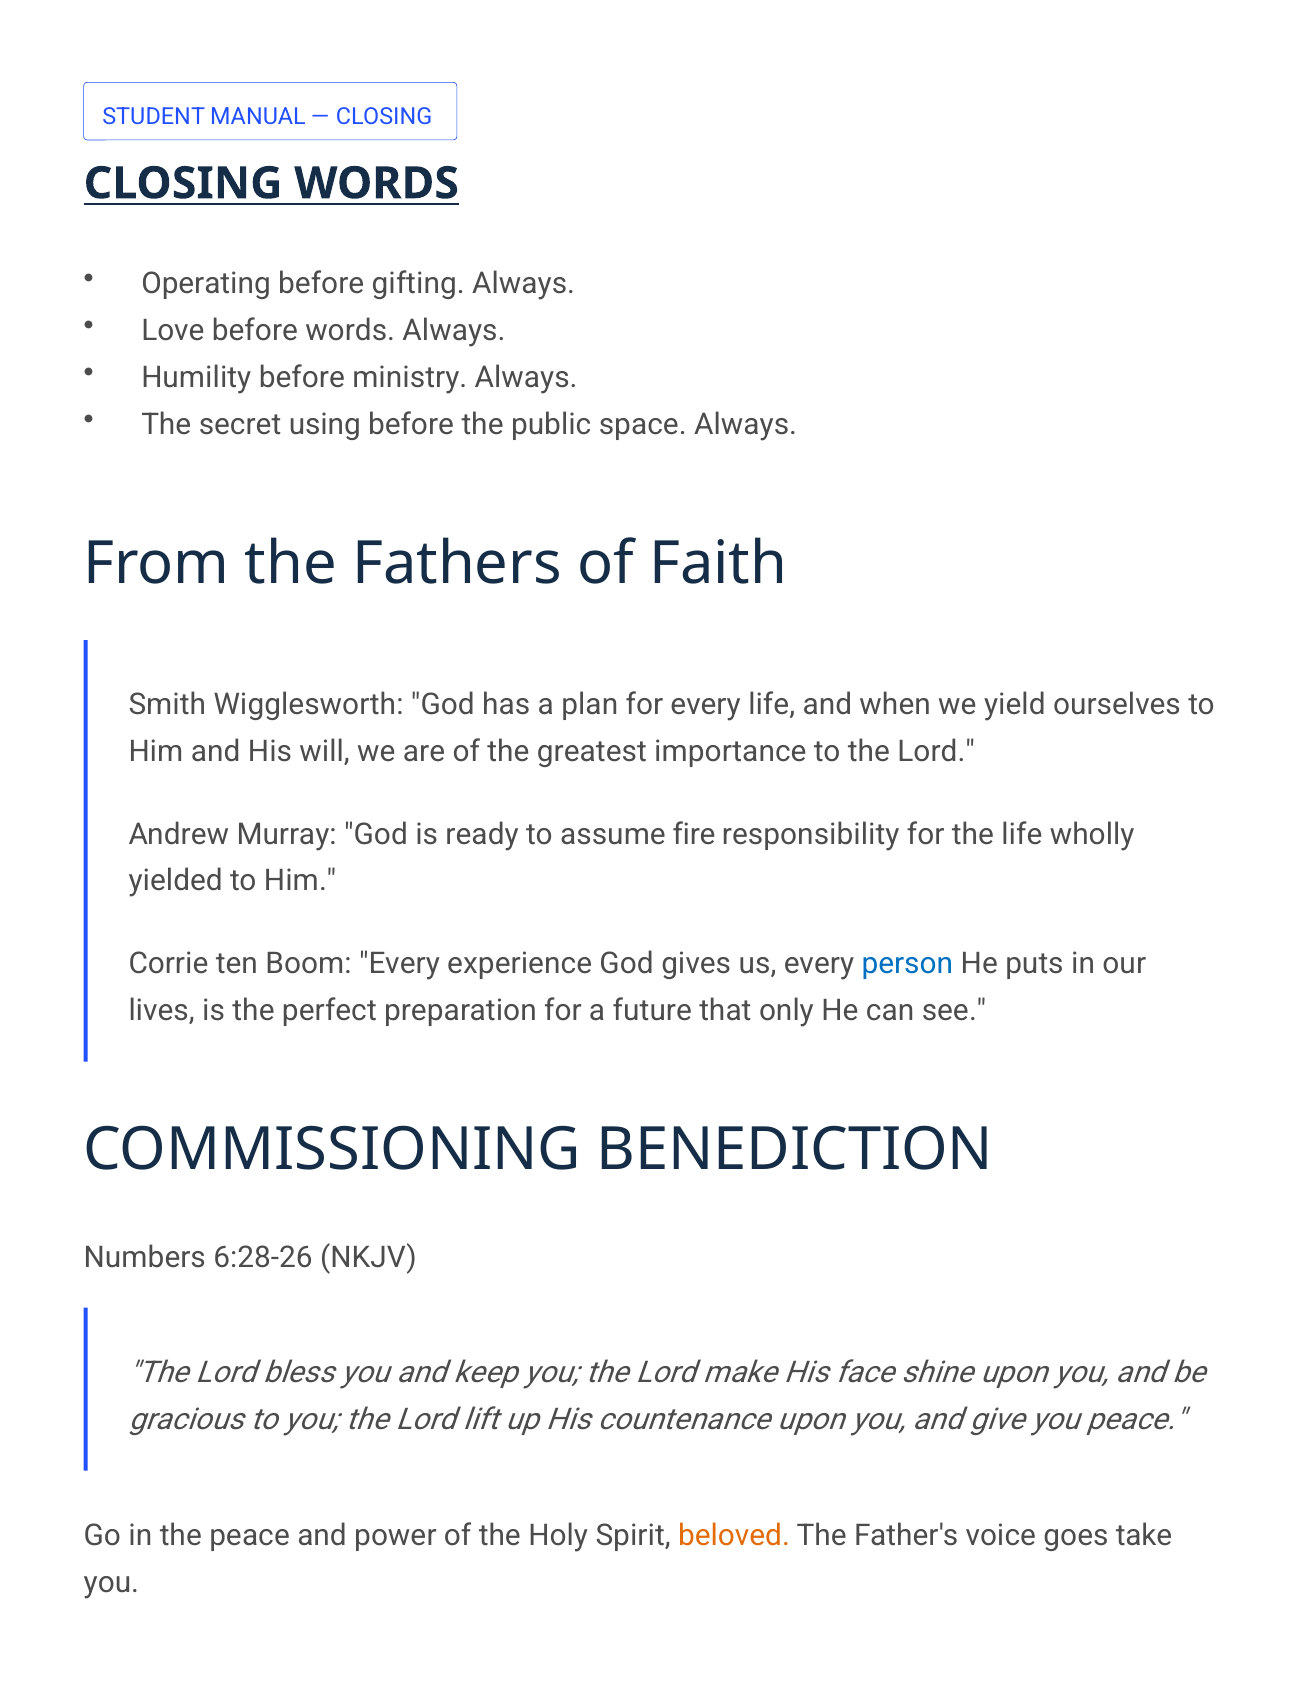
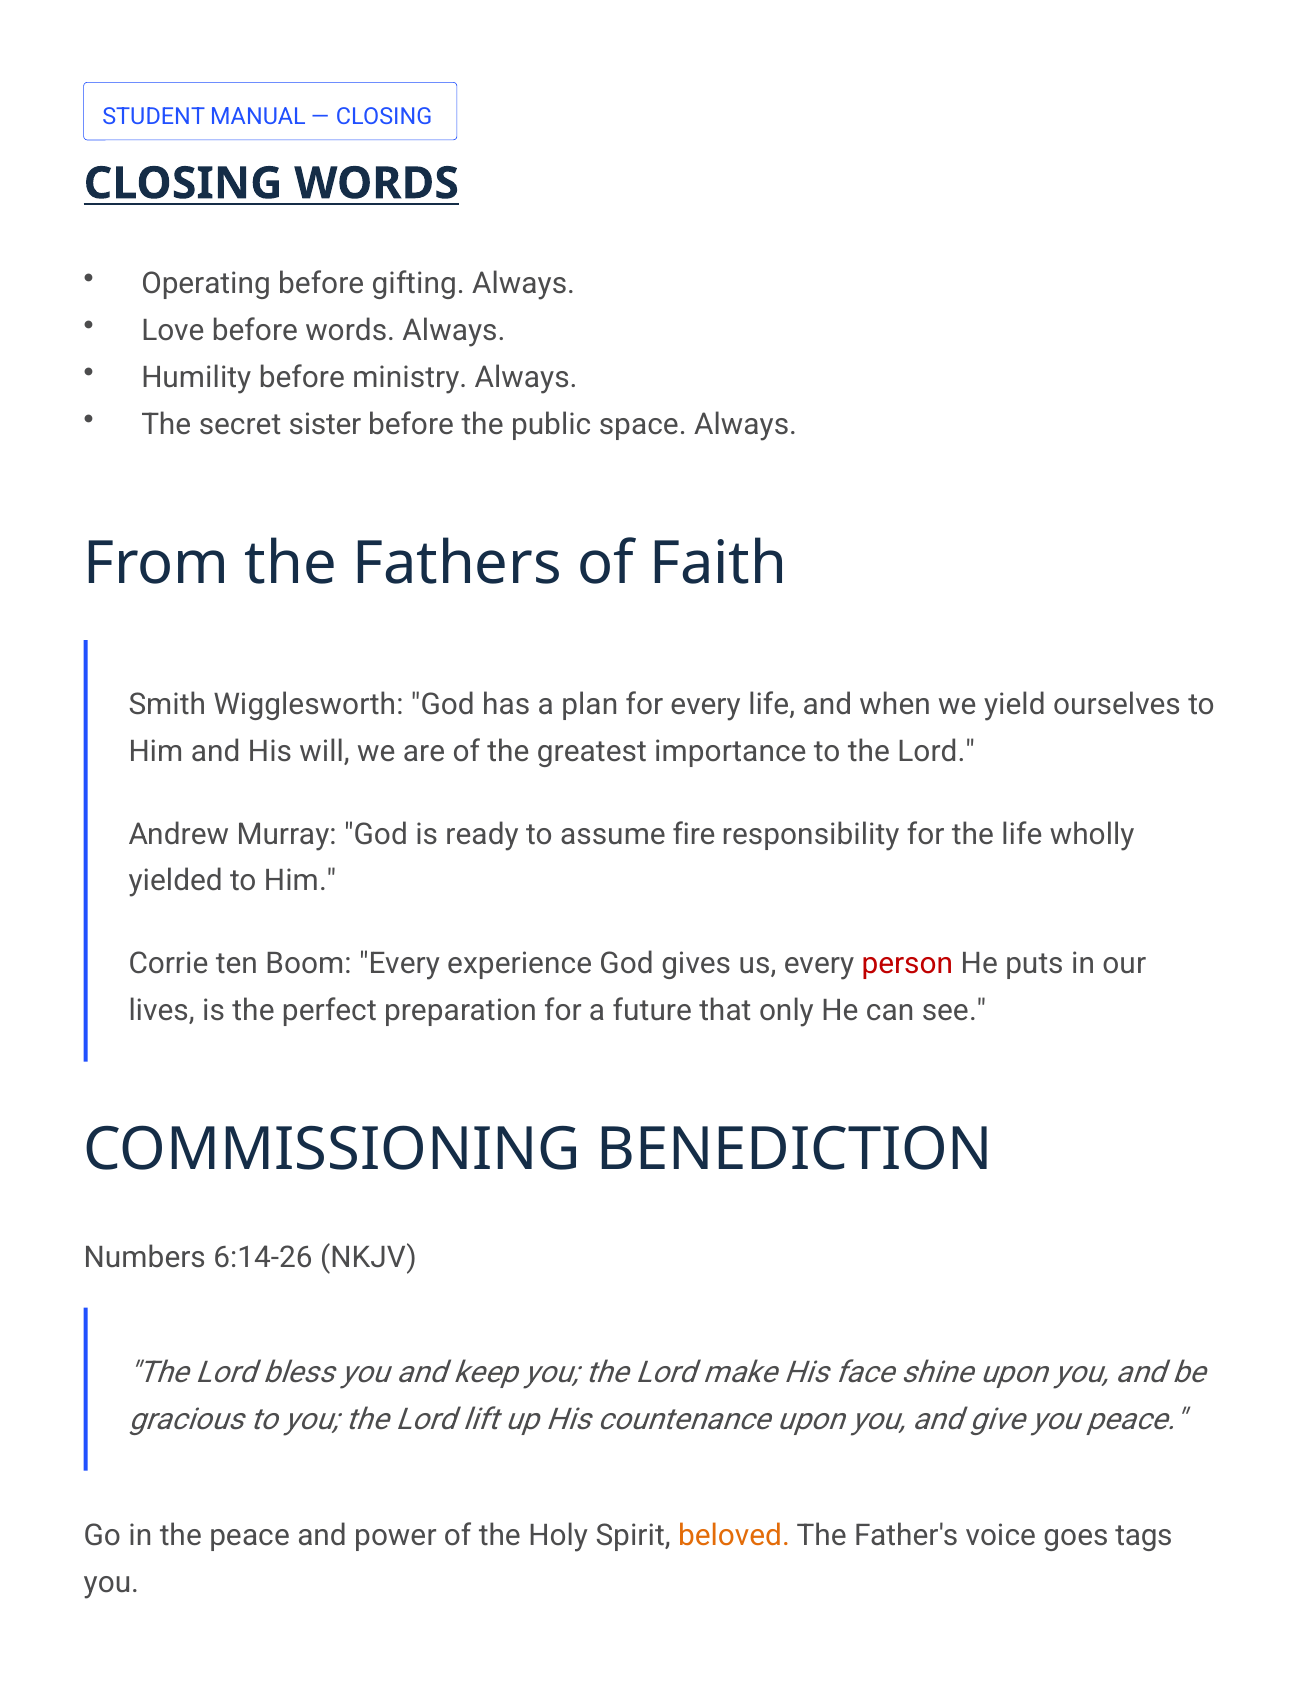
using: using -> sister (325, 424)
person colour: blue -> red (907, 963)
6:28-26: 6:28-26 -> 6:14-26 (263, 1257)
take: take -> tags (1144, 1535)
